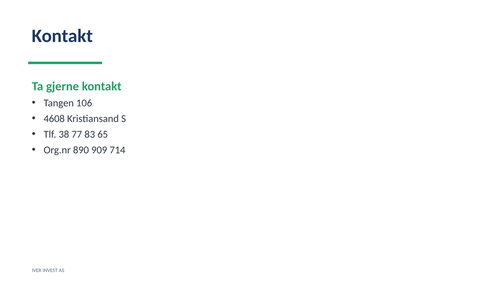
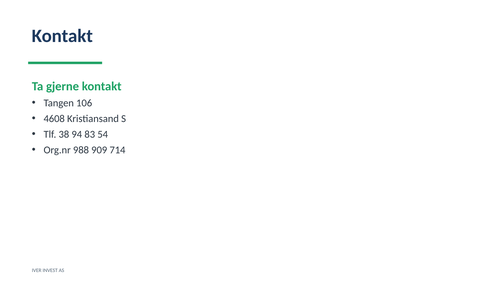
77: 77 -> 94 (77, 134)
65: 65 -> 54 (103, 134)
890: 890 -> 988 (81, 150)
